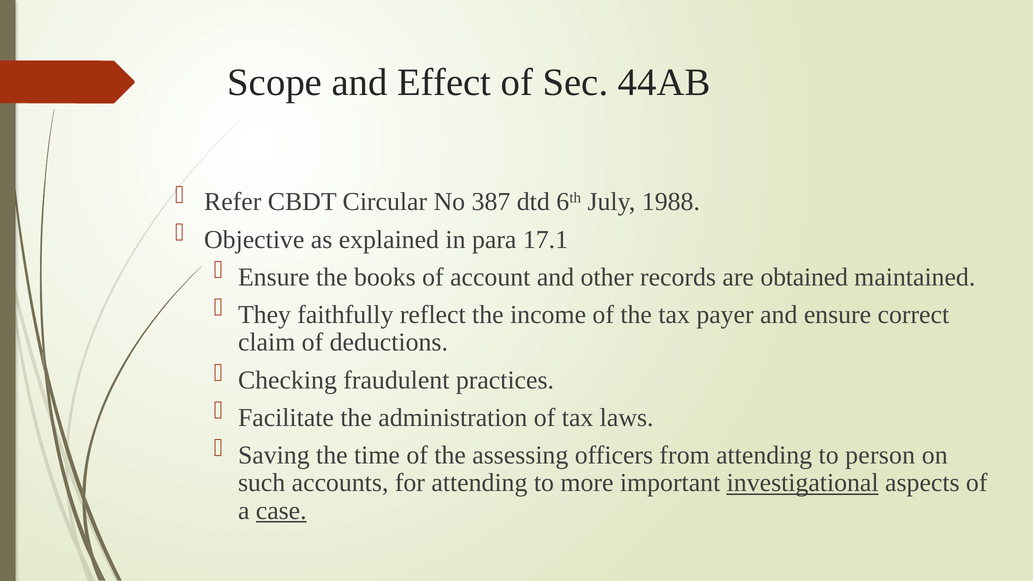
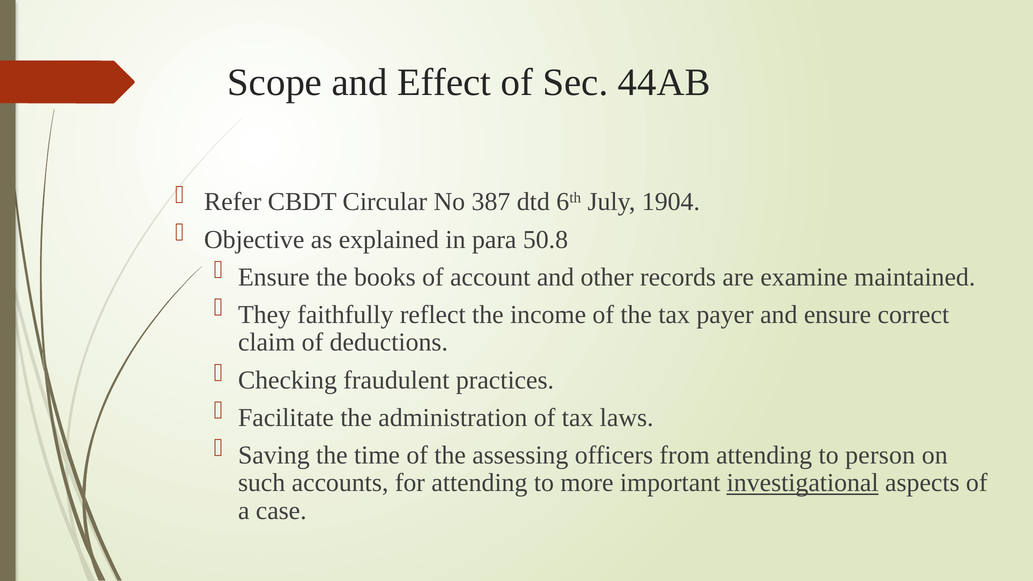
1988: 1988 -> 1904 (671, 202)
17.1: 17.1 -> 50.8 (546, 240)
obtained: obtained -> examine (804, 277)
case underline: present -> none (281, 511)
